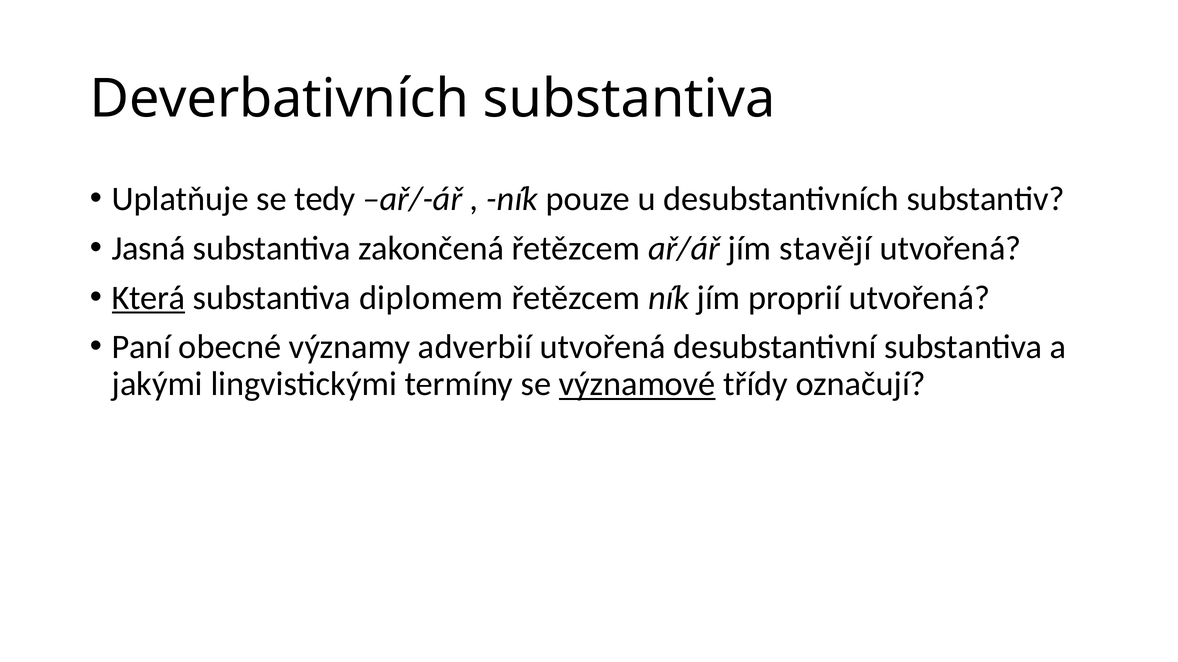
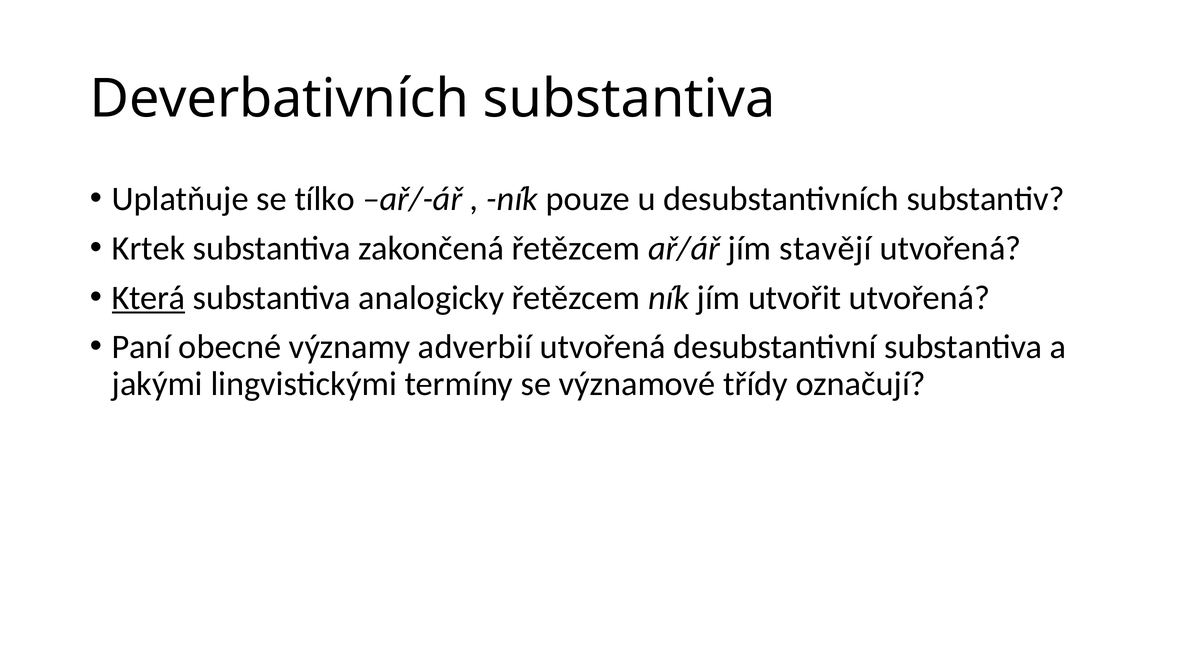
tedy: tedy -> tílko (325, 199)
Jasná: Jasná -> Krtek (149, 249)
diplomem: diplomem -> analogicky (431, 298)
proprií: proprií -> utvořit (795, 298)
významové underline: present -> none (637, 384)
